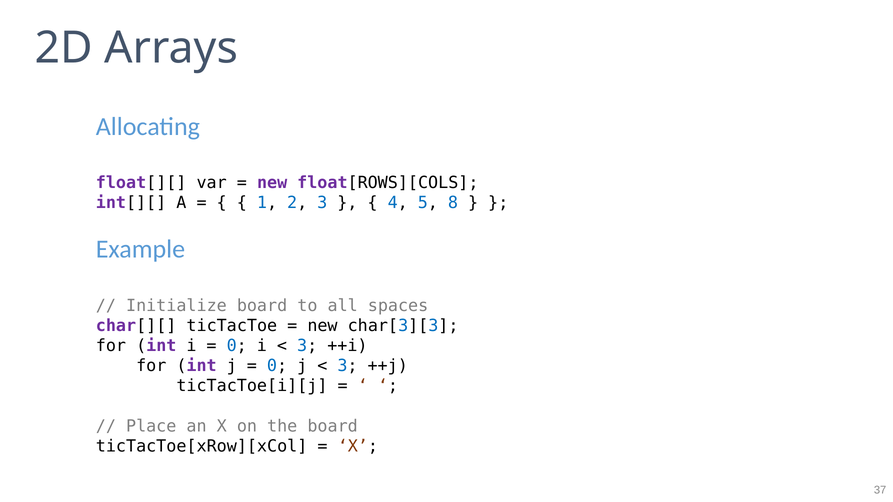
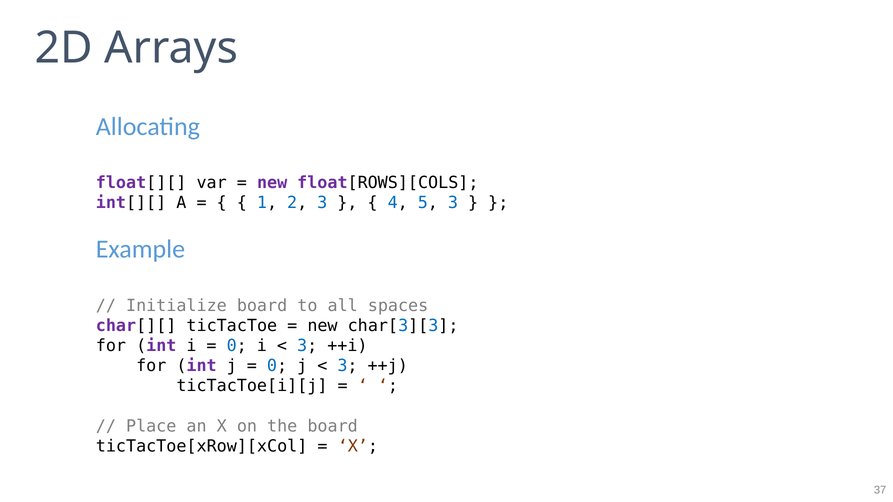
5 8: 8 -> 3 (453, 203)
